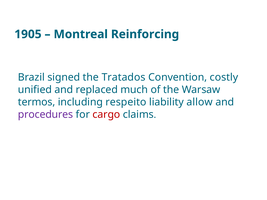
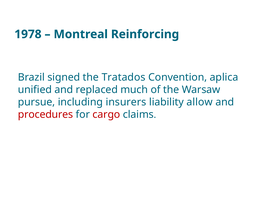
1905: 1905 -> 1978 (28, 34)
costly: costly -> aplica (224, 77)
termos: termos -> pursue (37, 102)
respeito: respeito -> insurers (126, 102)
procedures colour: purple -> red (46, 115)
